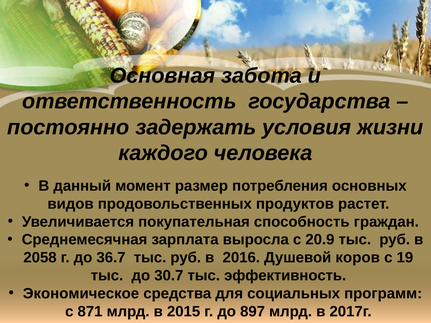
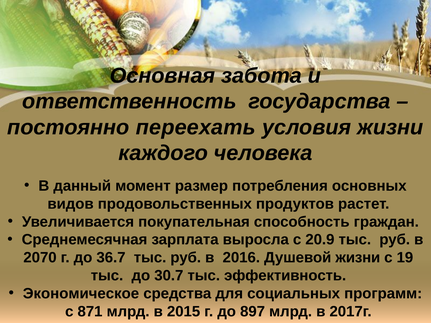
задержать: задержать -> переехать (196, 127)
2058: 2058 -> 2070 (40, 258)
Душевой коров: коров -> жизни (358, 258)
